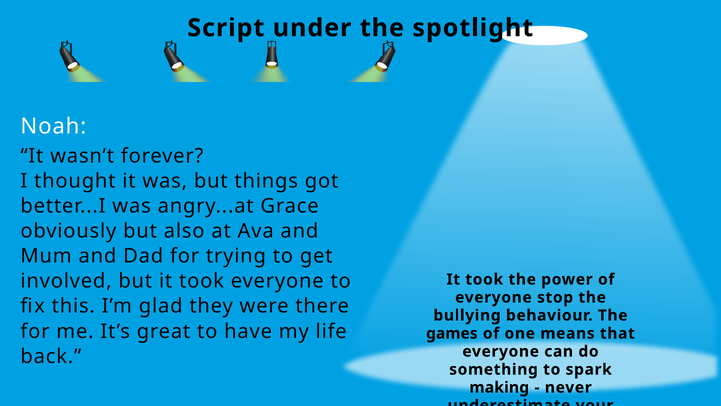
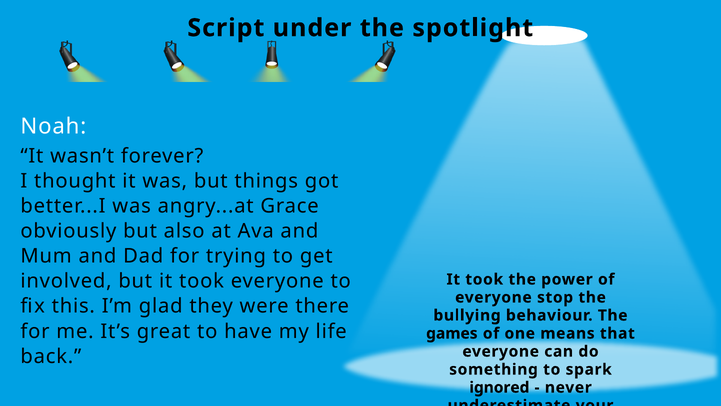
making: making -> ignored (499, 387)
